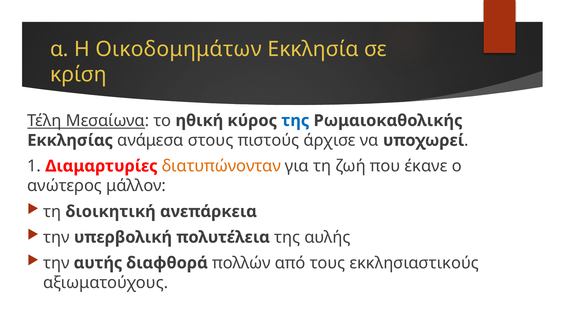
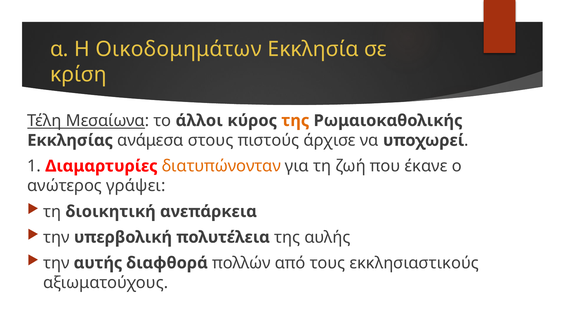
ηθική: ηθική -> άλλοι (199, 121)
της colour: blue -> orange (295, 121)
μάλλον: μάλλον -> γράψει (136, 186)
